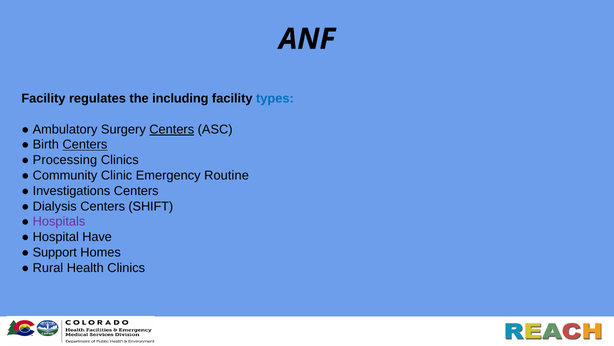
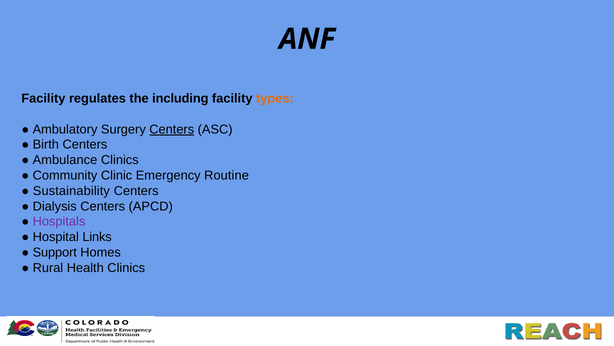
types colour: blue -> orange (275, 98)
Centers underline: present -> none (85, 144)
Processing: Processing -> Ambulance (65, 160)
Investigations: Investigations -> Sustainability (71, 191)
SHIFT: SHIFT -> APCD (151, 206)
Have: Have -> Links (97, 237)
